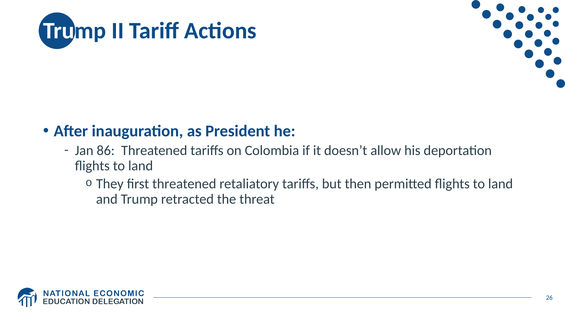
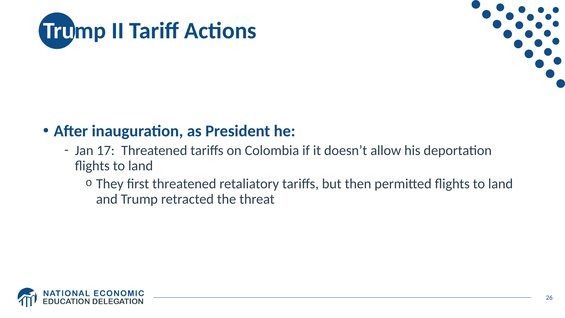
86: 86 -> 17 (106, 150)
